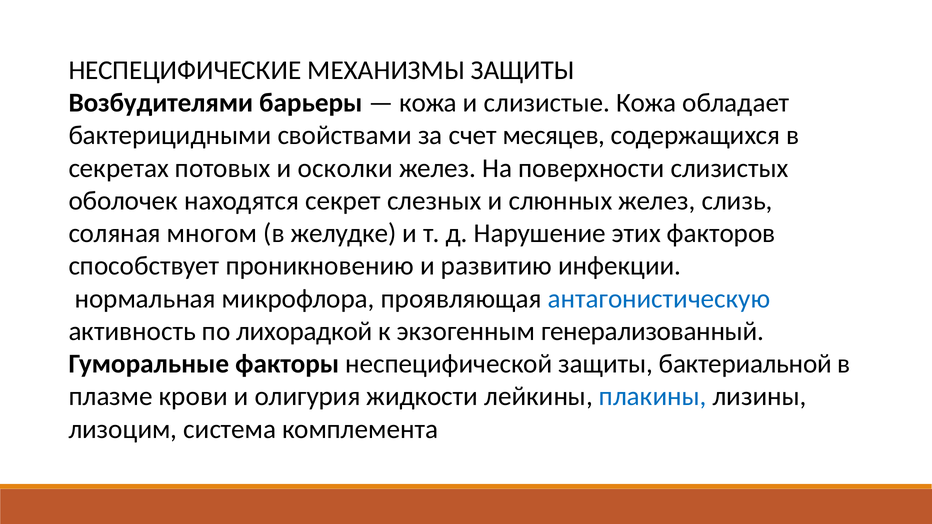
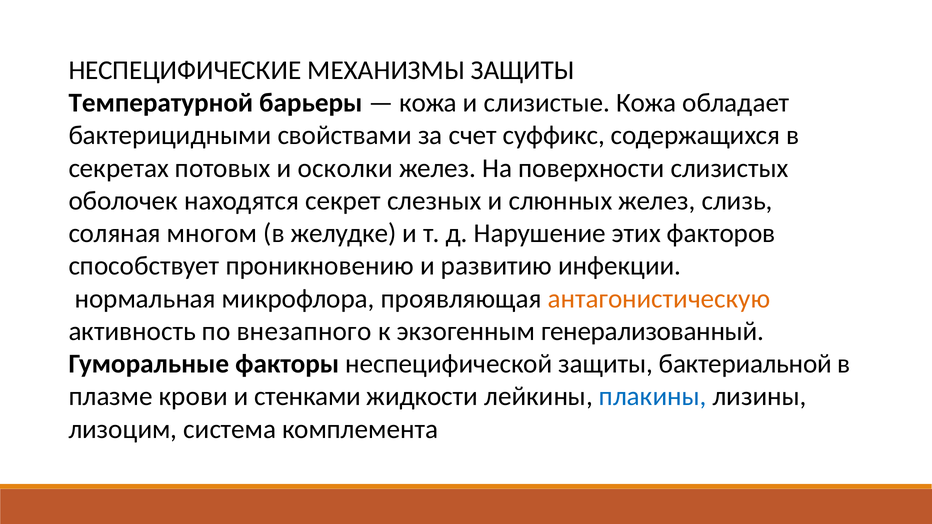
Возбудителями: Возбудителями -> Температурной (161, 103)
месяцев: месяцев -> суффикс (554, 136)
антагонистическую colour: blue -> orange (659, 299)
лихорадкой: лихорадкой -> внезапного (304, 331)
олигурия: олигурия -> стенками (308, 397)
